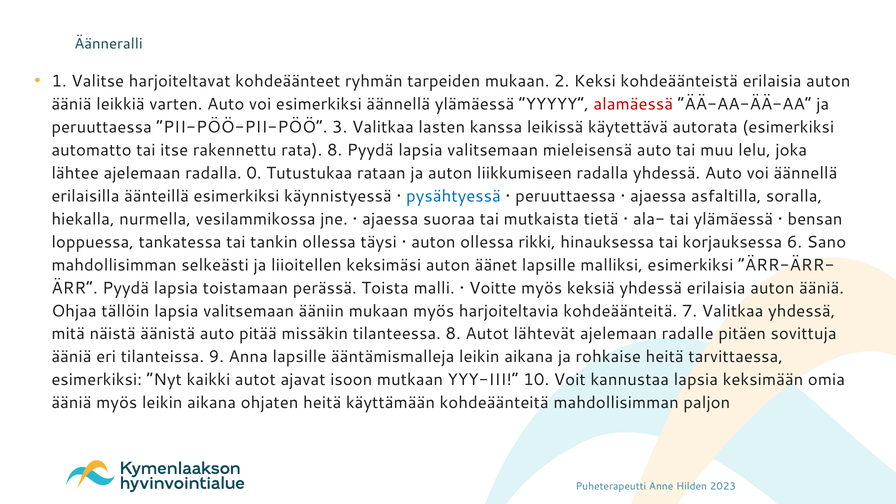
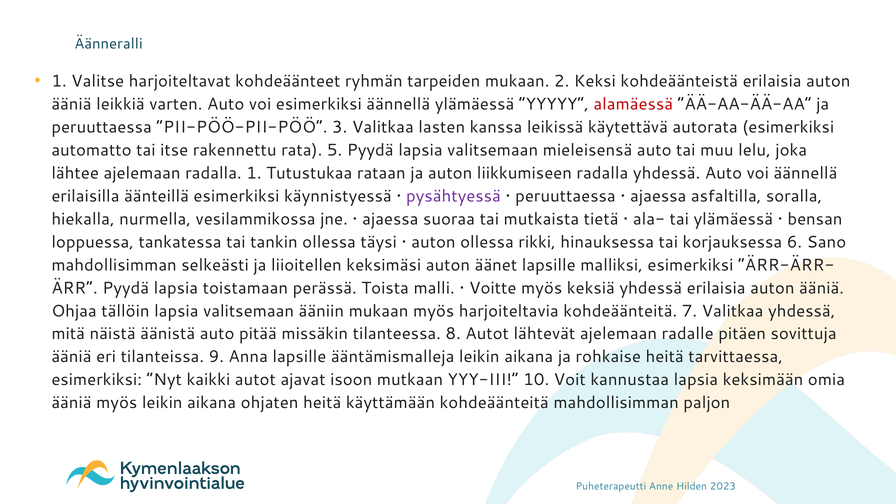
rata 8: 8 -> 5 (335, 150)
radalla 0: 0 -> 1 (254, 173)
pysähtyessä colour: blue -> purple (453, 196)
